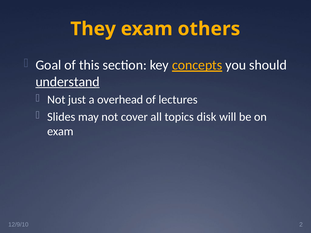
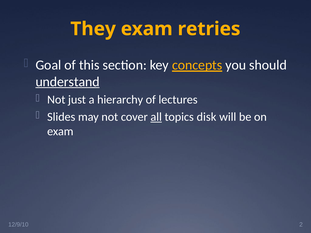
others: others -> retries (209, 29)
overhead: overhead -> hierarchy (120, 100)
all underline: none -> present (156, 117)
